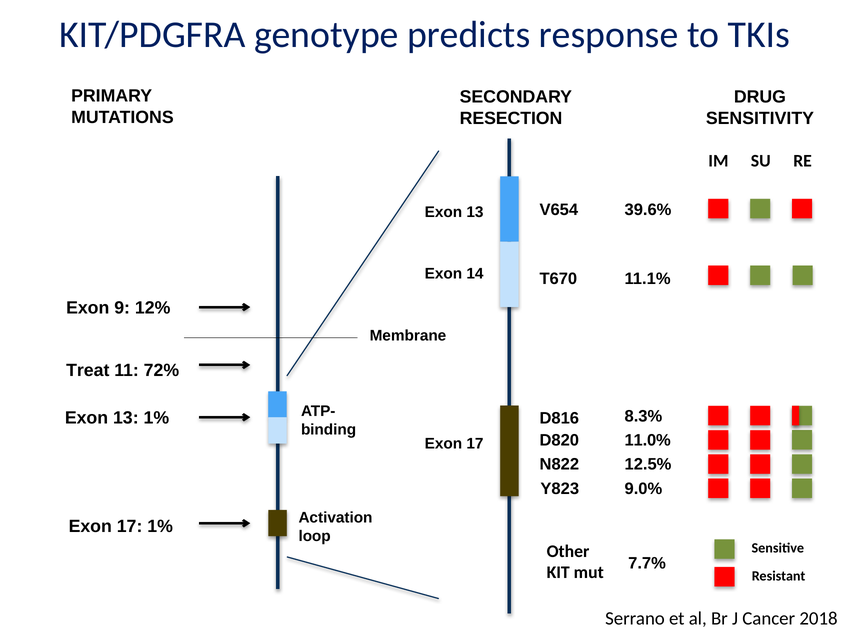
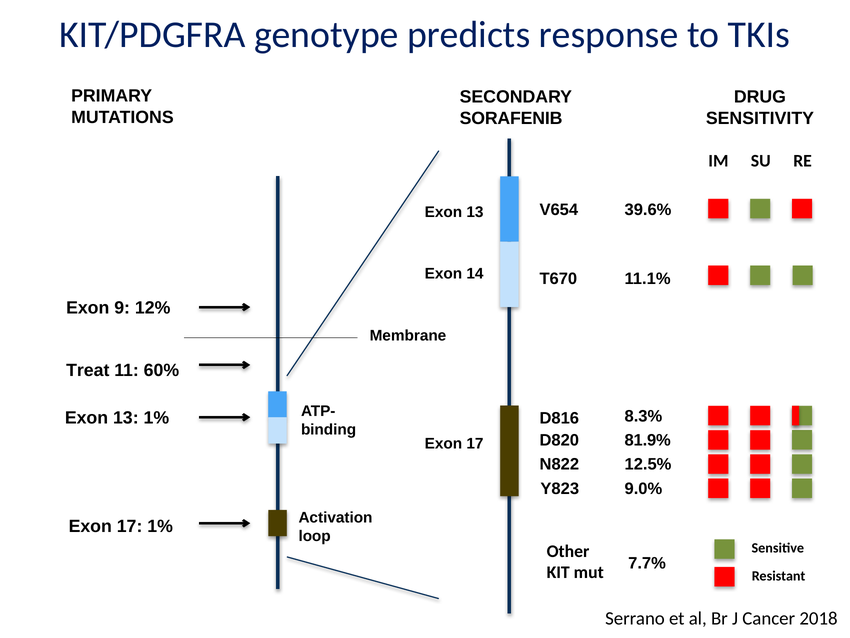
RESECTION: RESECTION -> SORAFENIB (511, 118)
72%: 72% -> 60% (161, 370)
11.0%: 11.0% -> 81.9% (648, 440)
